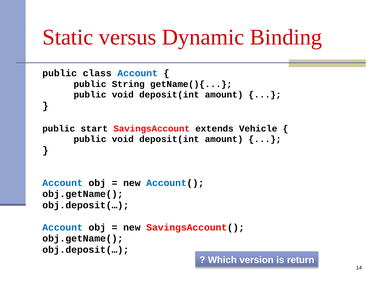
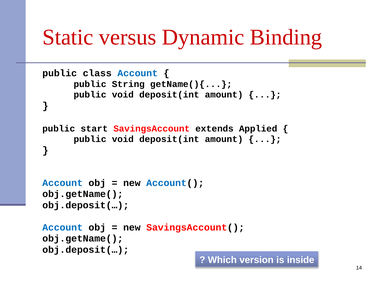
Vehicle: Vehicle -> Applied (258, 129)
return: return -> inside (301, 261)
